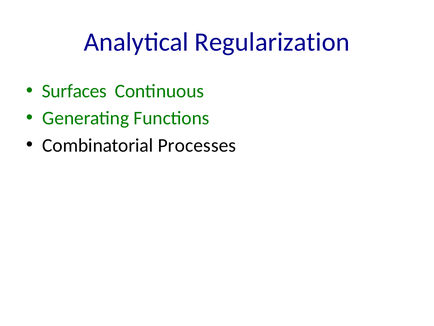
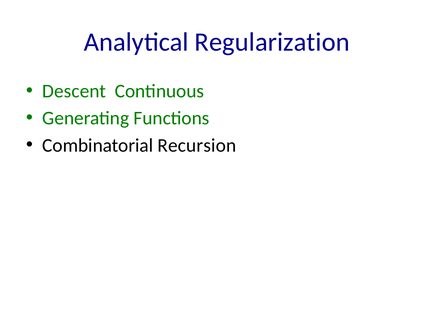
Surfaces: Surfaces -> Descent (74, 91)
Processes: Processes -> Recursion (197, 145)
